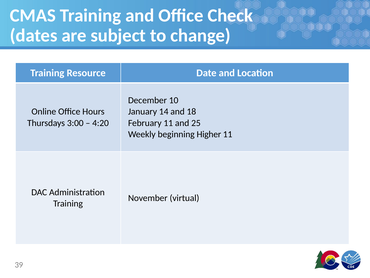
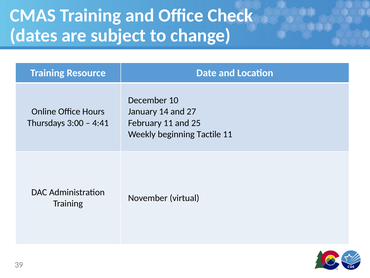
18: 18 -> 27 (191, 111)
4:20: 4:20 -> 4:41 (101, 123)
Higher: Higher -> Tactile (209, 134)
